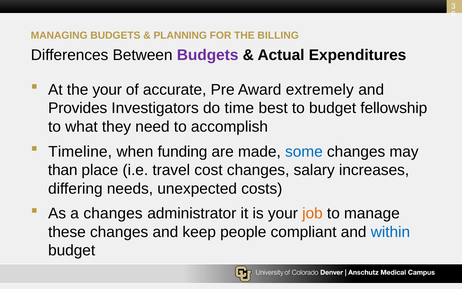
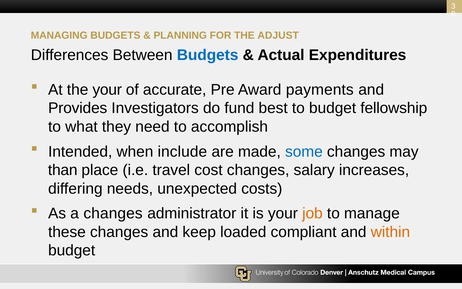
BILLING: BILLING -> ADJUST (278, 35)
Budgets colour: purple -> blue (208, 55)
extremely: extremely -> payments (320, 90)
time: time -> fund (239, 108)
Timeline: Timeline -> Intended (80, 151)
funding: funding -> include (182, 151)
people: people -> loaded (243, 232)
within colour: blue -> orange (390, 232)
